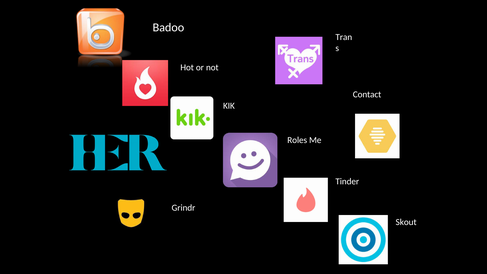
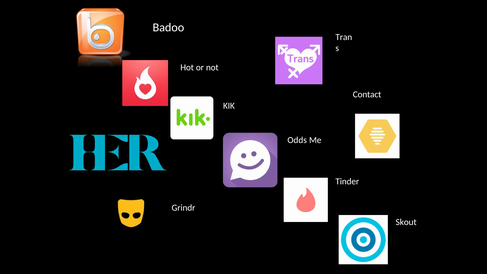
Roles: Roles -> Odds (297, 140)
